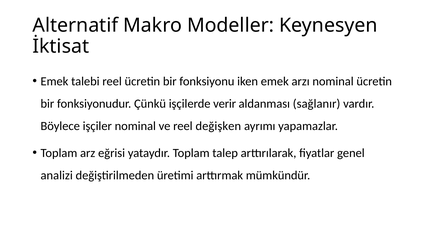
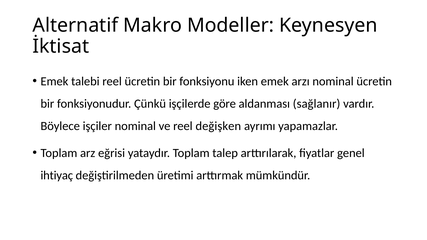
verir: verir -> göre (225, 104)
analizi: analizi -> ihtiyaç (57, 176)
